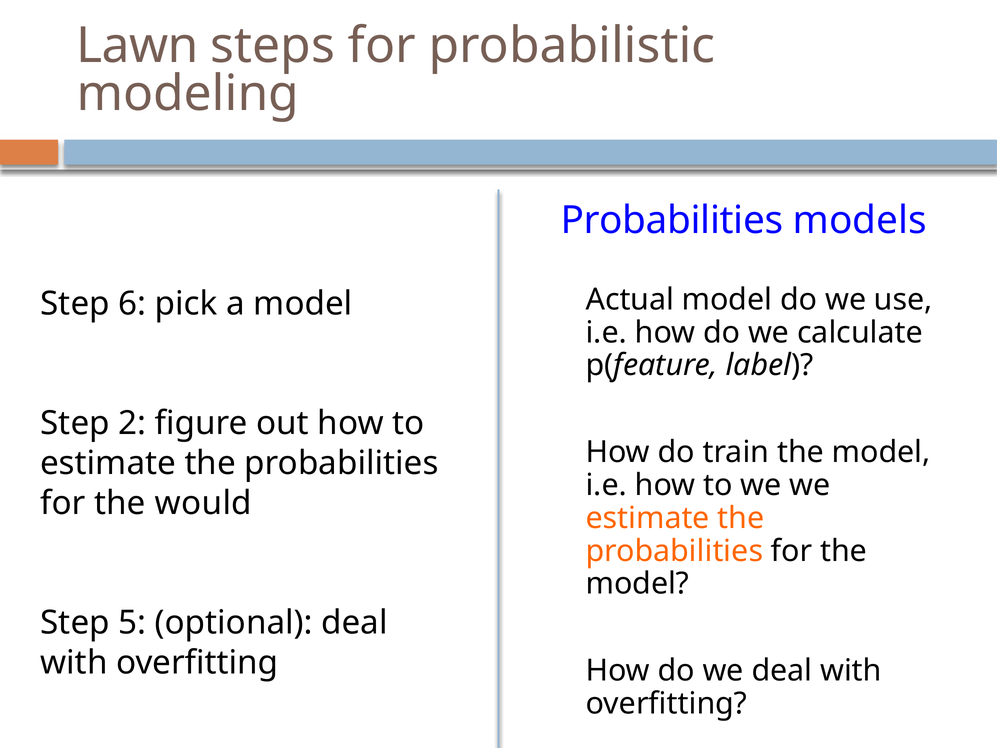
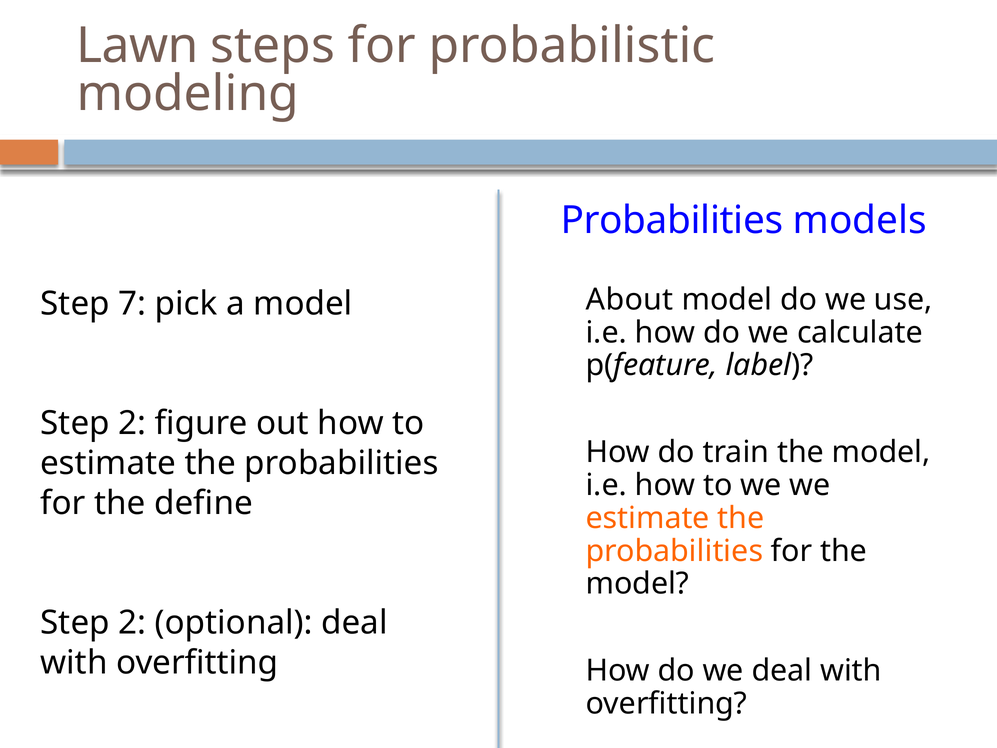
Actual: Actual -> About (630, 299)
6: 6 -> 7 (132, 304)
would: would -> define (203, 503)
5: 5 -> 2 (132, 623)
